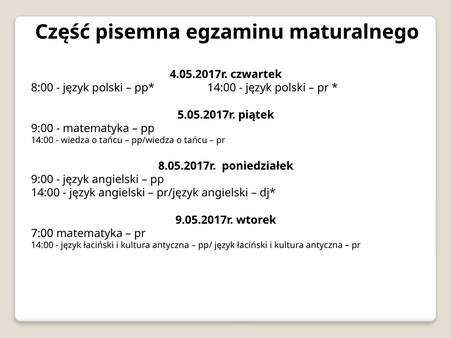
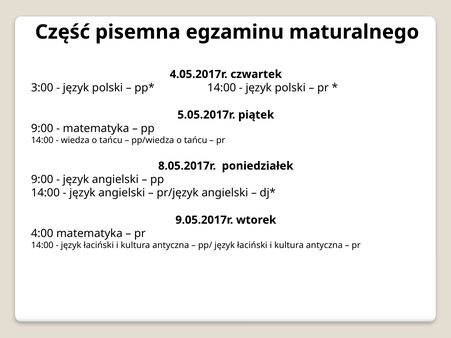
8:00: 8:00 -> 3:00 (42, 88)
7:00: 7:00 -> 4:00 (42, 234)
